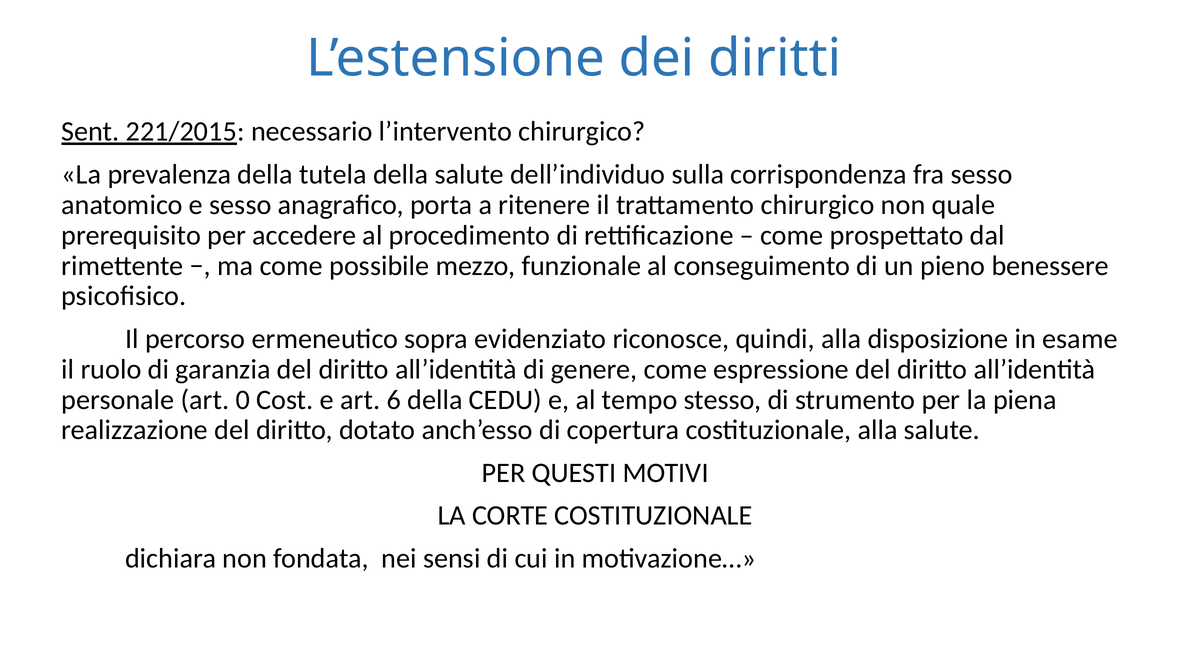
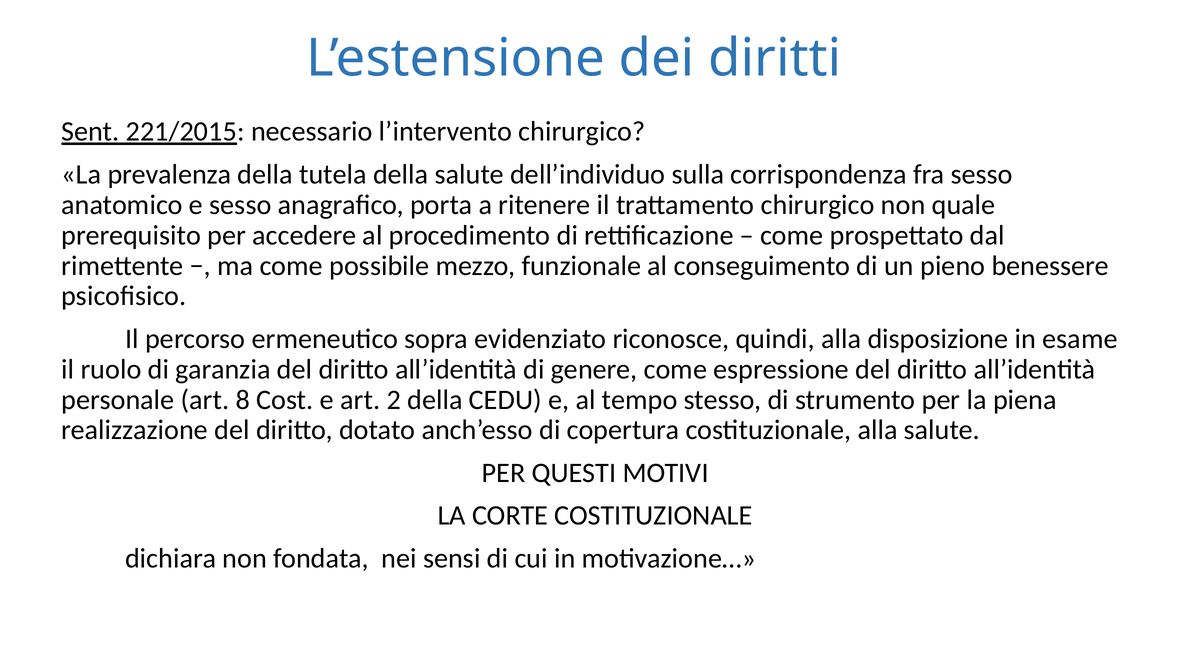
0: 0 -> 8 (243, 400)
6: 6 -> 2 (394, 400)
